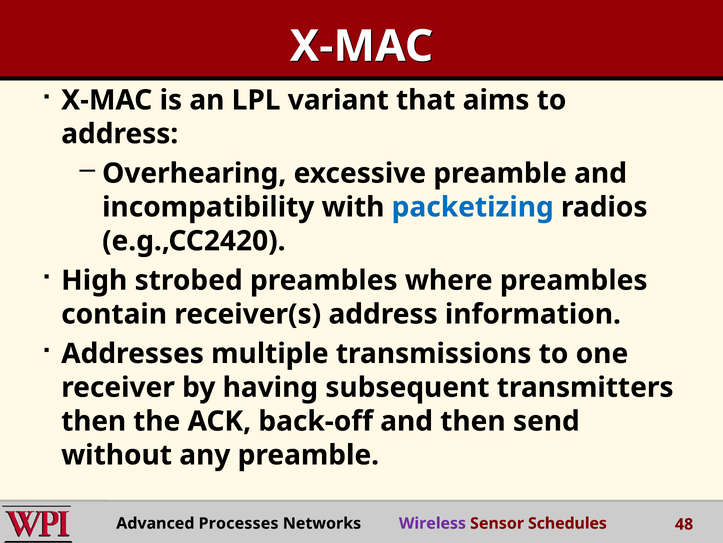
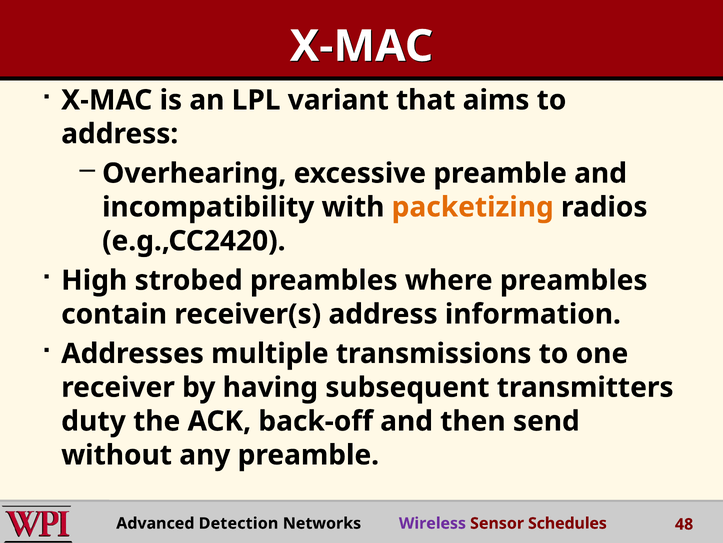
packetizing colour: blue -> orange (473, 207)
then: then -> duty (94, 421)
Processes: Processes -> Detection (239, 523)
